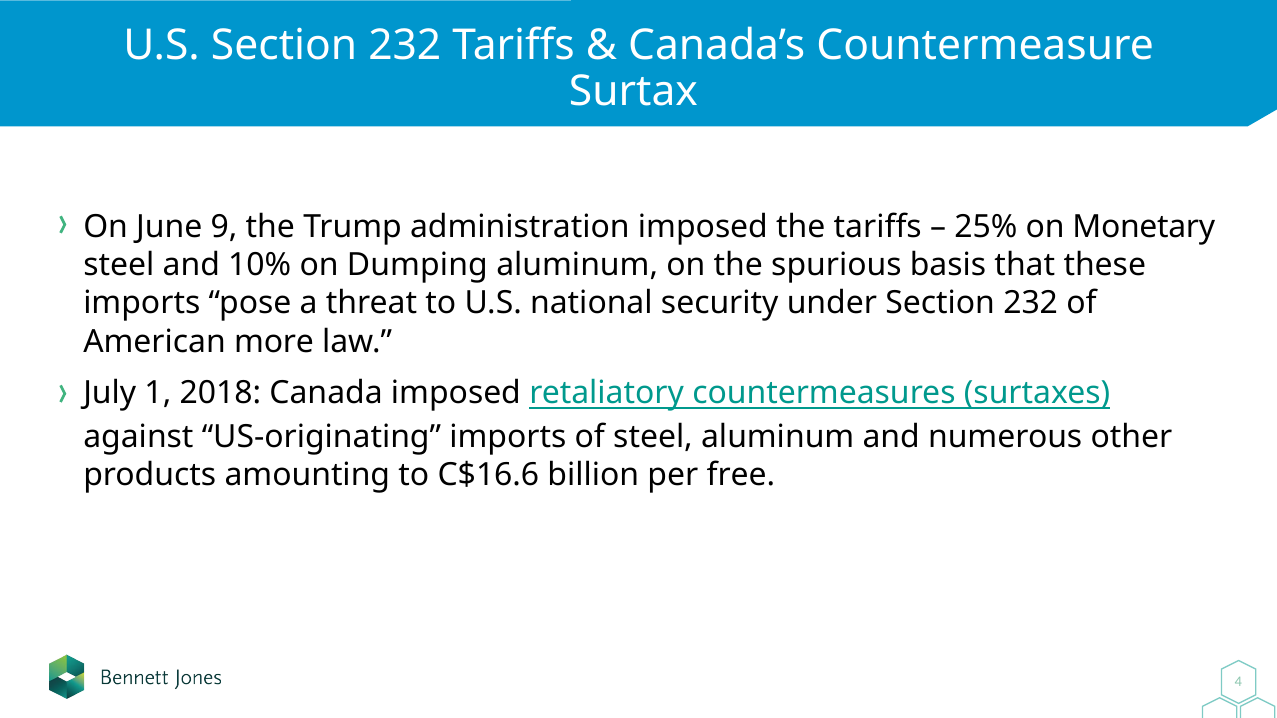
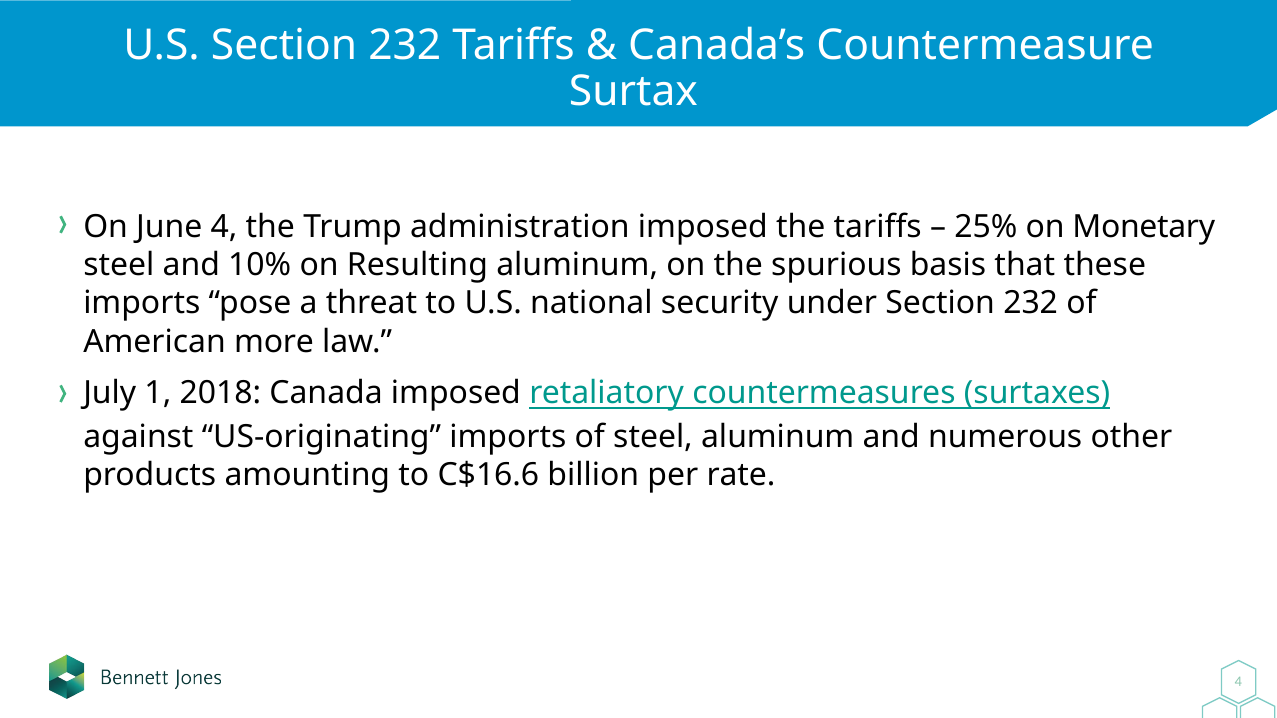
June 9: 9 -> 4 (224, 227)
Dumping: Dumping -> Resulting (417, 265)
free: free -> rate (741, 475)
